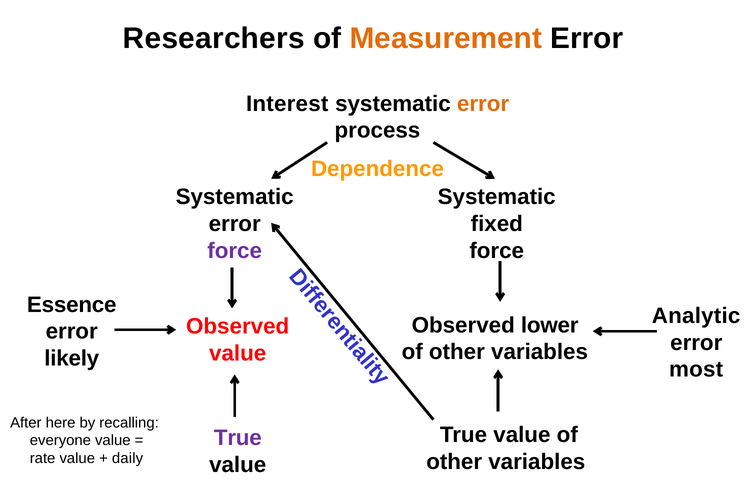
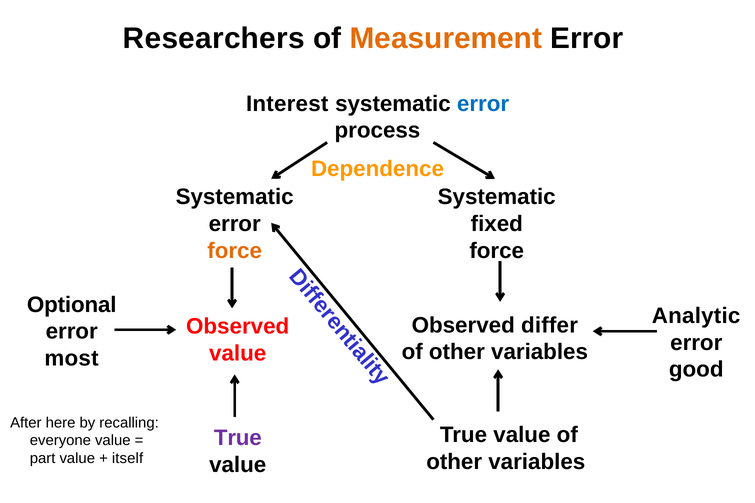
error colour: orange -> blue (483, 104)
force colour: purple -> orange (235, 251)
Essence: Essence -> Optional (72, 305)
lower: lower -> differ (550, 325)
likely: likely -> most (72, 359)
most: most -> good (696, 370)
rate: rate -> part (43, 459)
daily: daily -> itself (128, 459)
